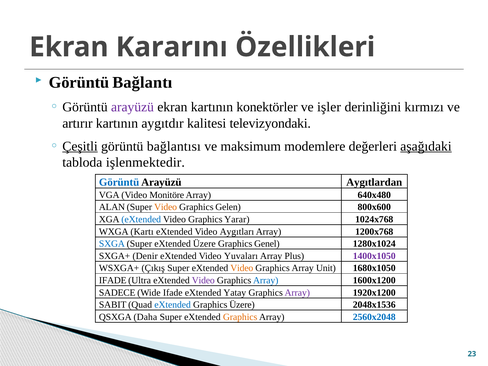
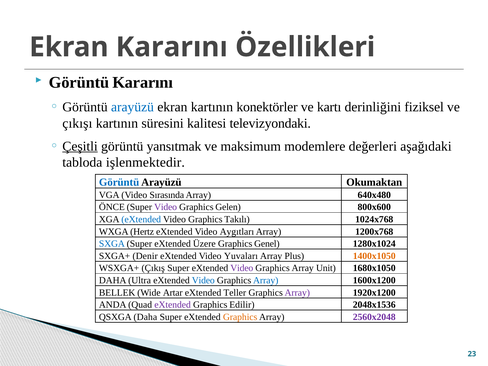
Görüntü Bağlantı: Bağlantı -> Kararını (143, 82)
arayüzü colour: purple -> blue (132, 107)
işler: işler -> kartı (329, 107)
kırmızı: kırmızı -> fiziksel (424, 107)
artırır: artırır -> çıkışı (77, 123)
aygıtdır: aygıtdır -> süresini (163, 123)
bağlantısı: bağlantısı -> yansıtmak (174, 146)
aşağıdaki underline: present -> none (426, 146)
Aygıtlardan: Aygıtlardan -> Okumaktan (374, 182)
Monitöre: Monitöre -> Sırasında (167, 195)
ALAN: ALAN -> ÖNCE (112, 207)
Video colour: orange -> purple (166, 207)
Yarar: Yarar -> Takılı (237, 219)
Kartı: Kartı -> Hertz (142, 232)
1400x1050 colour: purple -> orange (374, 256)
Video colour: orange -> purple (242, 268)
IFADE: IFADE -> DAHA (113, 280)
Video colour: purple -> blue (203, 280)
SADECE: SADECE -> BELLEK (117, 293)
Wide Ifade: Ifade -> Artar (173, 293)
Yatay: Yatay -> Teller (235, 293)
SABIT: SABIT -> ANDA (113, 305)
eXtended colour: blue -> purple (173, 305)
Graphics Üzere: Üzere -> Edilir (242, 305)
2560x2048 colour: blue -> purple (374, 317)
